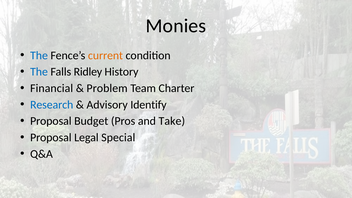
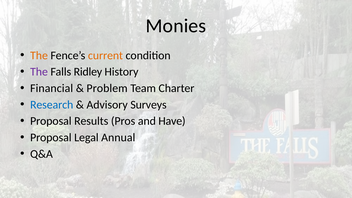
The colour: blue -> orange (39, 55)
The colour: blue -> purple (39, 72)
Identify: Identify -> Surveys (148, 105)
Budget: Budget -> Results (91, 121)
Take: Take -> Have (172, 121)
Special: Special -> Annual (118, 138)
